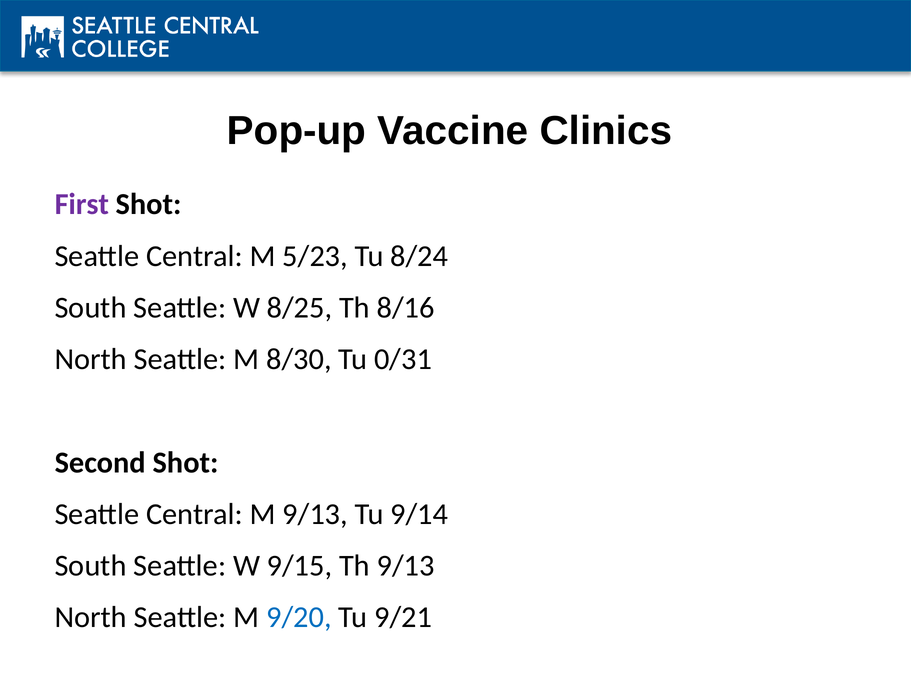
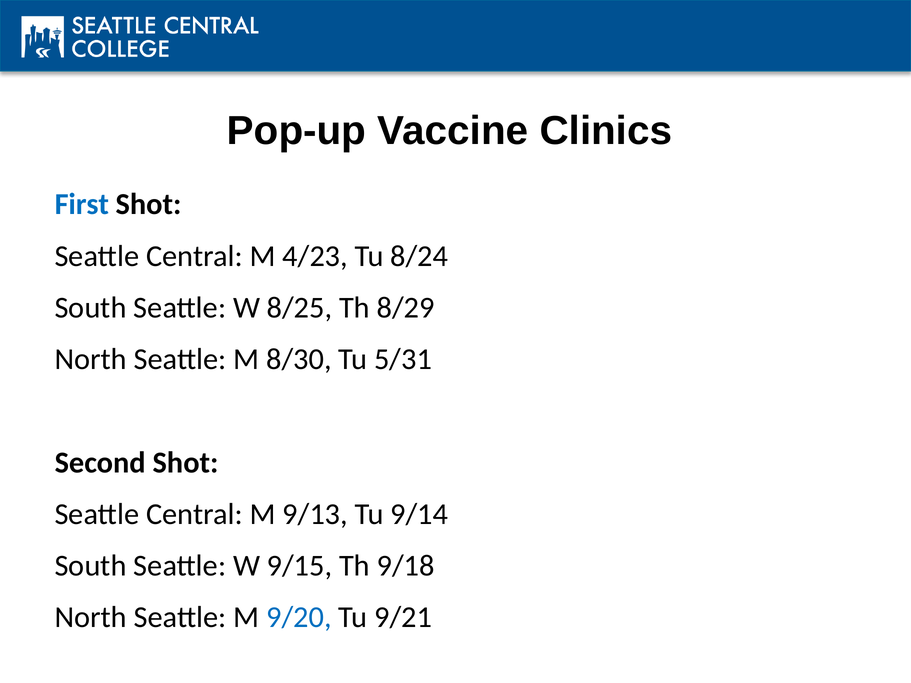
First colour: purple -> blue (82, 205)
5/23: 5/23 -> 4/23 (315, 256)
8/16: 8/16 -> 8/29 (406, 308)
0/31: 0/31 -> 5/31 (403, 359)
Th 9/13: 9/13 -> 9/18 (406, 566)
